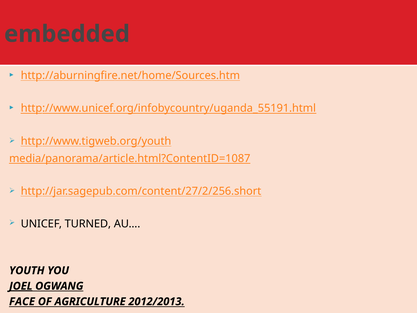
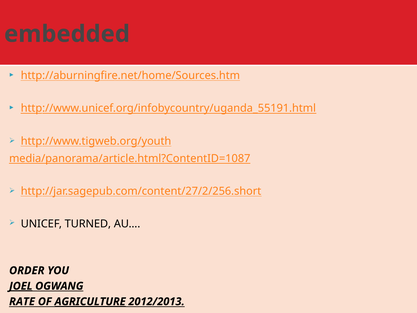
YOUTH: YOUTH -> ORDER (27, 270)
FACE: FACE -> RATE (22, 301)
AGRICULTURE underline: none -> present (90, 301)
